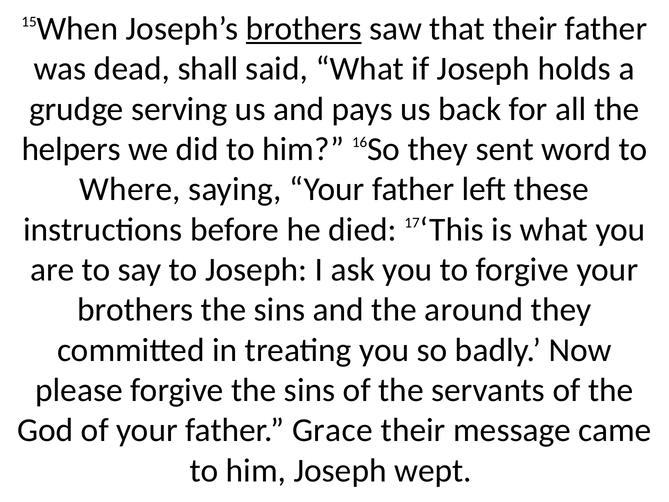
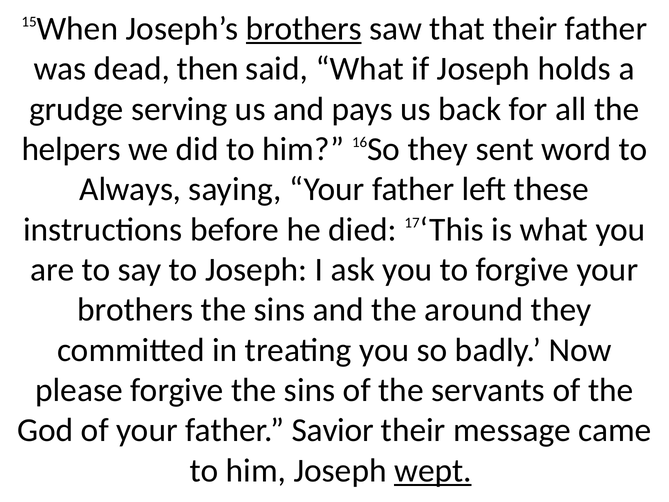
shall: shall -> then (208, 69)
Where: Where -> Always (130, 189)
Grace: Grace -> Savior (333, 430)
wept underline: none -> present (433, 470)
